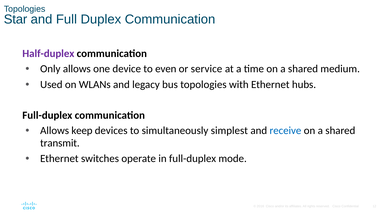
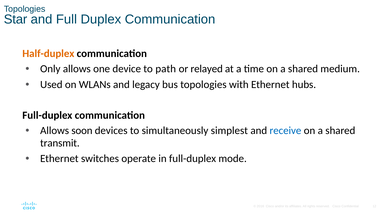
Half-duplex colour: purple -> orange (48, 53)
even: even -> path (166, 69)
service: service -> relayed (207, 69)
keep: keep -> soon (82, 131)
